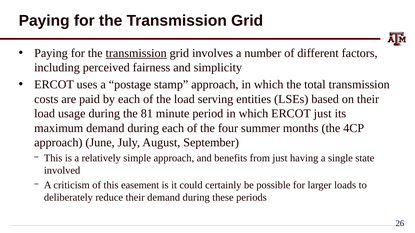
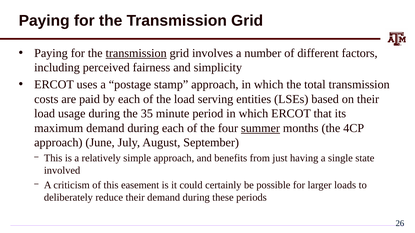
81: 81 -> 35 (147, 114)
ERCOT just: just -> that (323, 114)
summer underline: none -> present (261, 128)
